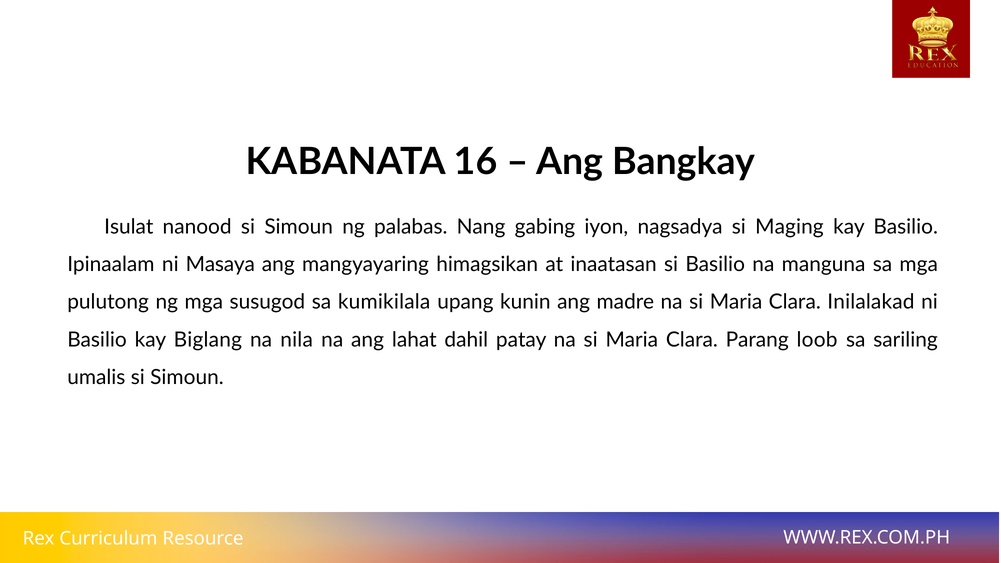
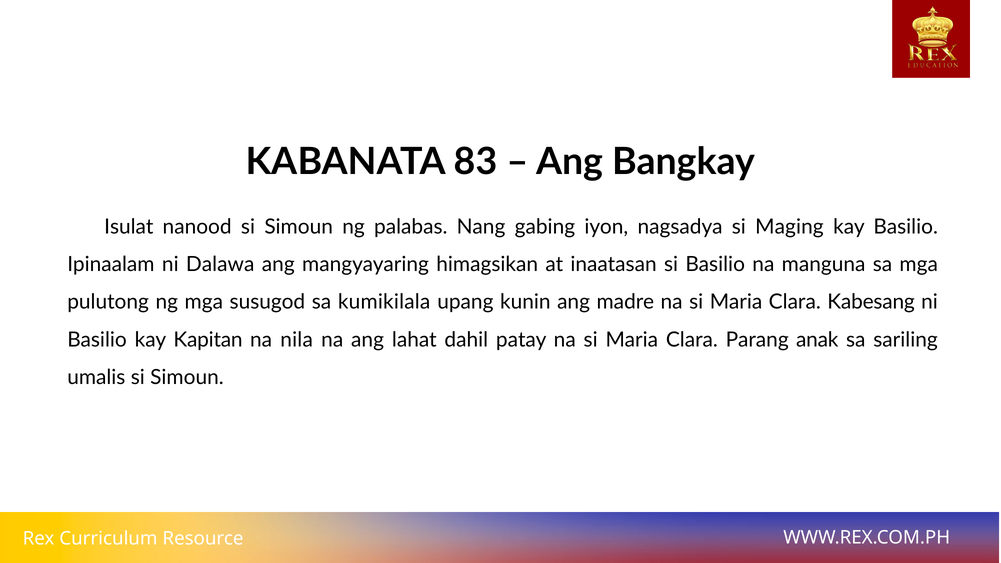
16: 16 -> 83 (476, 162)
Masaya: Masaya -> Dalawa (220, 265)
Inilalakad: Inilalakad -> Kabesang (871, 302)
Biglang: Biglang -> Kapitan (208, 340)
loob: loob -> anak (817, 340)
